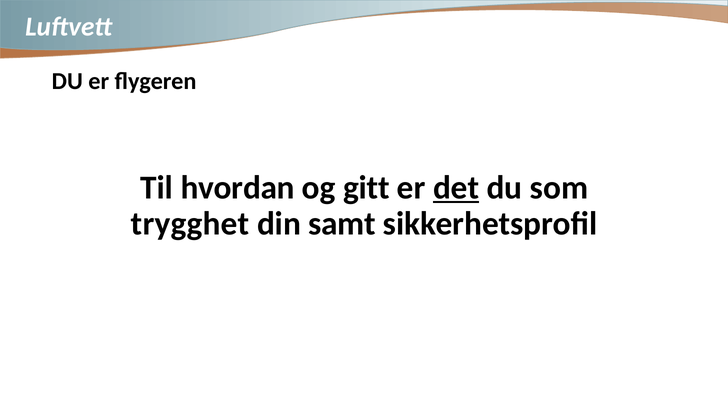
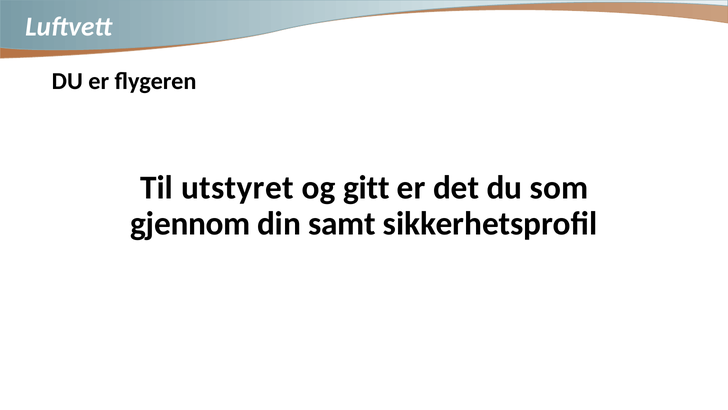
hvordan: hvordan -> utstyret (237, 188)
det underline: present -> none (456, 188)
trygghet: trygghet -> gjennom (190, 224)
